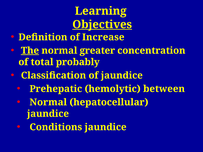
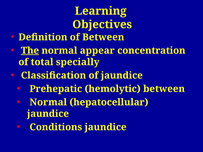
Objectives underline: present -> none (102, 25)
of Increase: Increase -> Between (103, 37)
greater: greater -> appear (97, 51)
probably: probably -> specially (78, 62)
